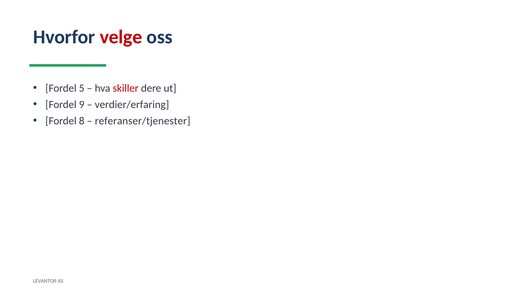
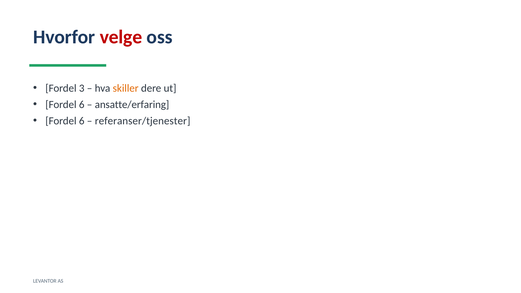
5: 5 -> 3 (82, 88)
skiller colour: red -> orange (126, 88)
9: 9 -> 6 (82, 105)
verdier/erfaring: verdier/erfaring -> ansatte/erfaring (132, 105)
8: 8 -> 6 (82, 121)
